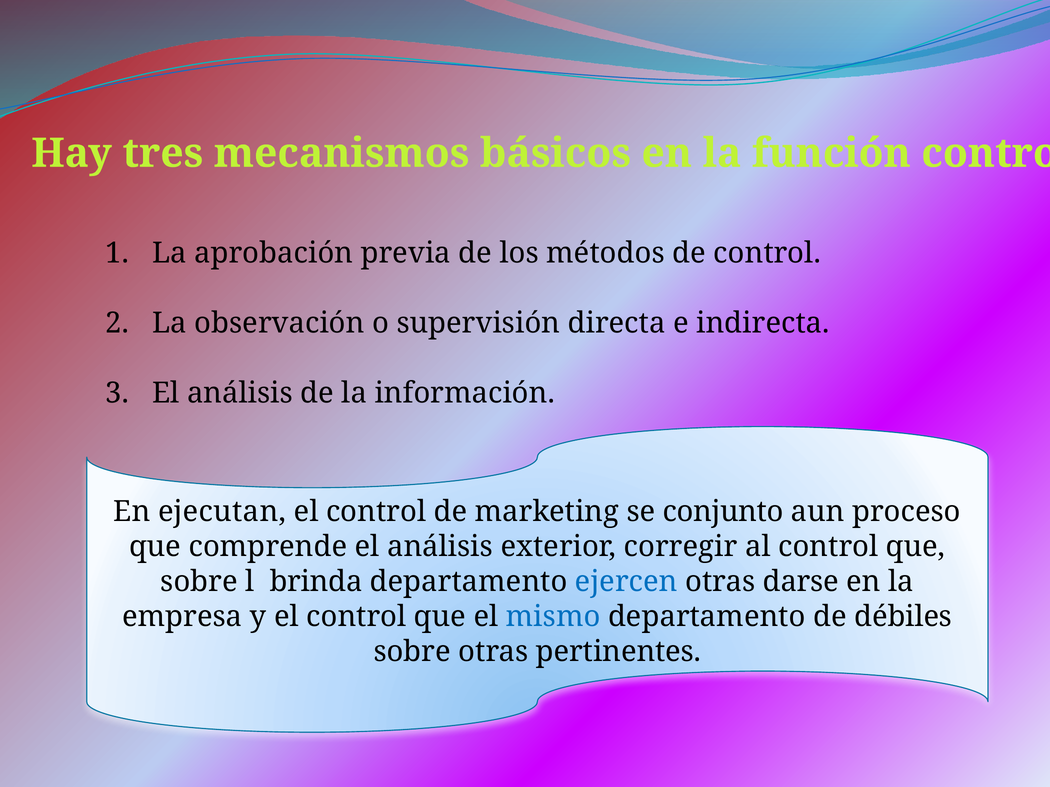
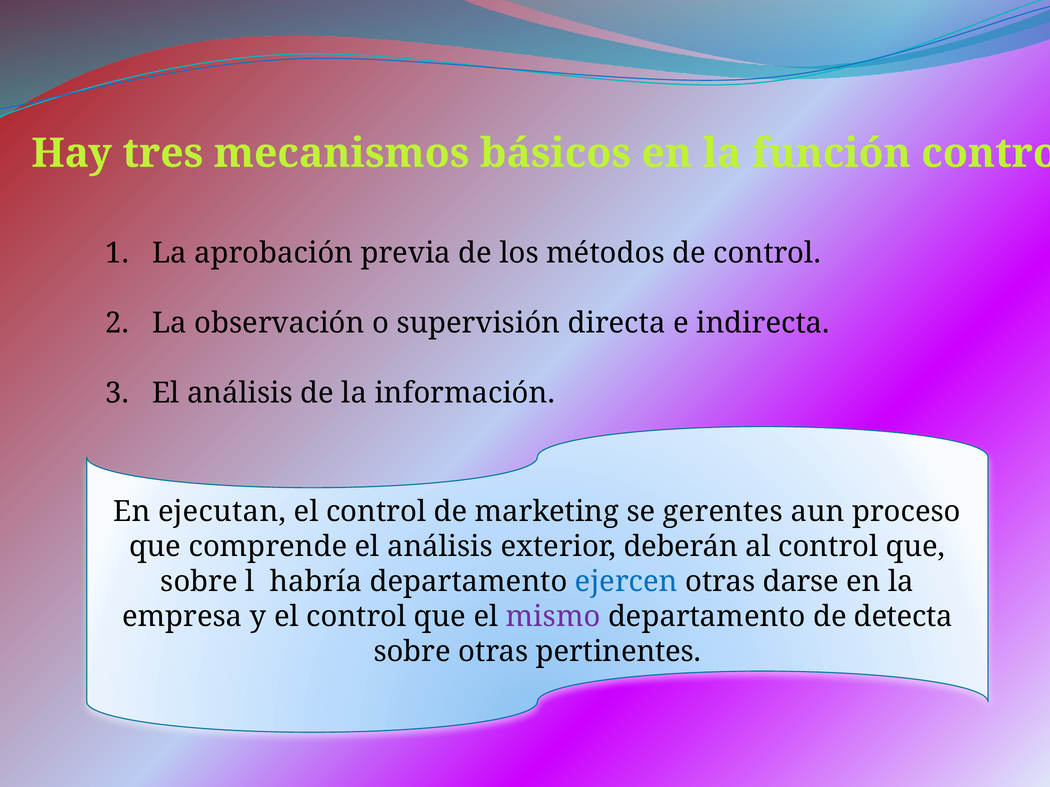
conjunto: conjunto -> gerentes (723, 512)
corregir: corregir -> deberán (681, 547)
brinda: brinda -> habría (316, 582)
mismo colour: blue -> purple (553, 617)
débiles: débiles -> detecta (903, 617)
